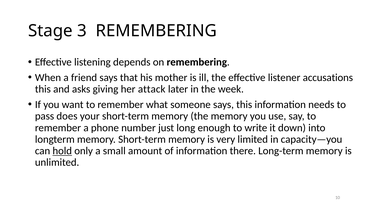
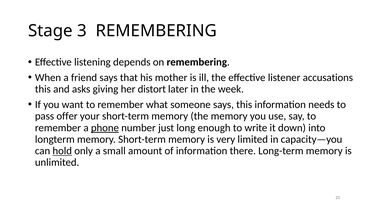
attack: attack -> distort (152, 89)
does: does -> offer (67, 116)
phone underline: none -> present (105, 128)
